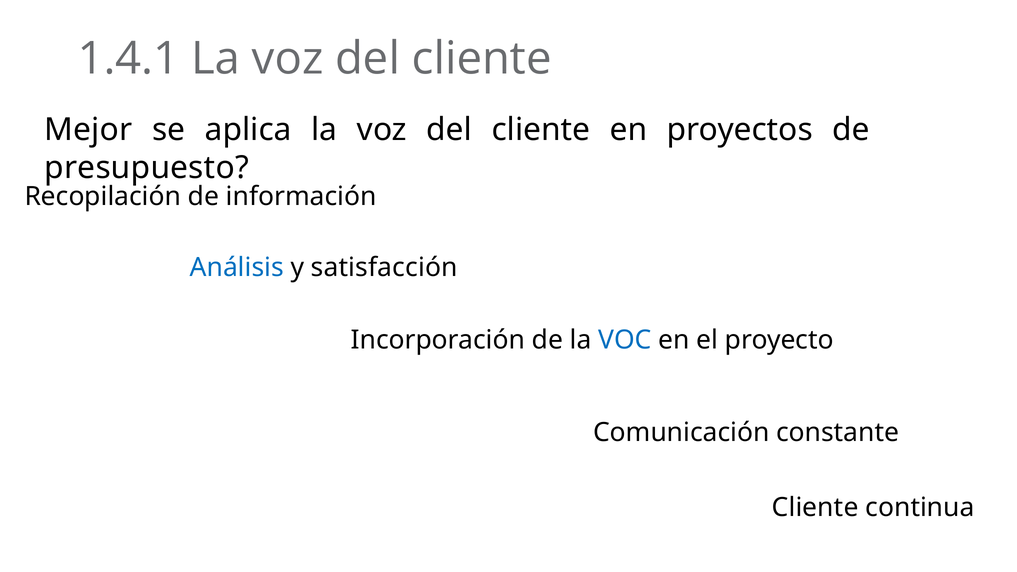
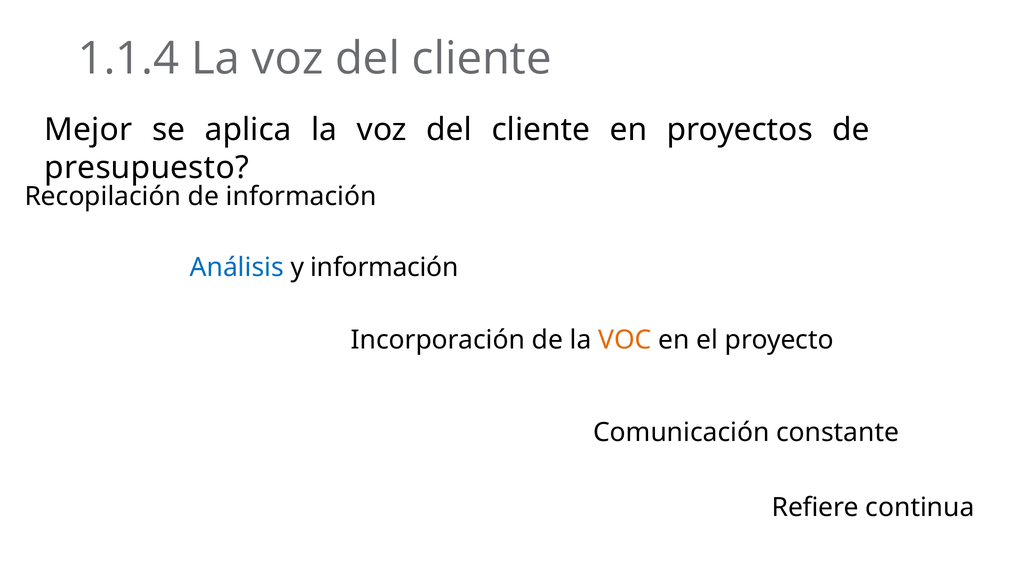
1.4.1: 1.4.1 -> 1.1.4 (128, 59)
y satisfacción: satisfacción -> información (384, 268)
VOC colour: blue -> orange (625, 340)
Cliente: Cliente -> Refiere (815, 508)
